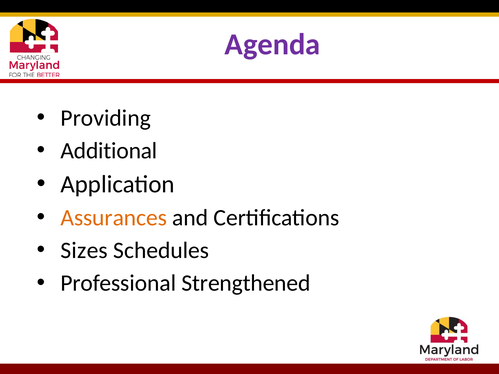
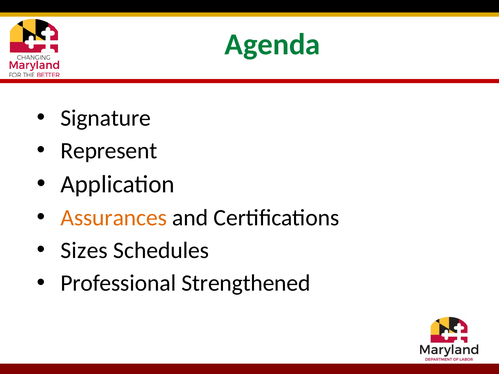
Agenda colour: purple -> green (272, 45)
Providing: Providing -> Signature (106, 118)
Additional: Additional -> Represent (109, 151)
